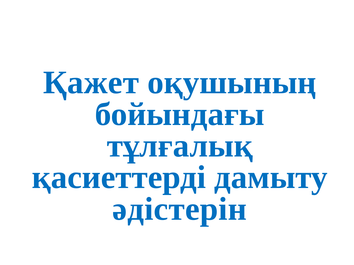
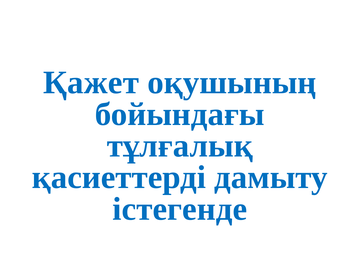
әдістерін: әдістерін -> істегенде (180, 209)
